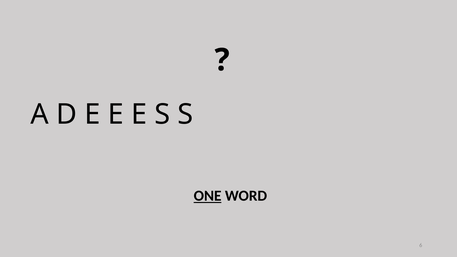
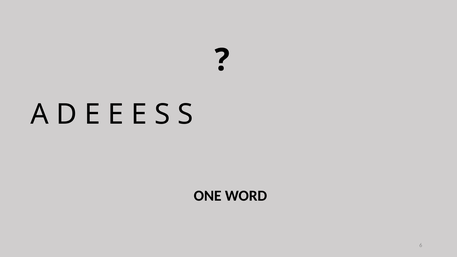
ONE underline: present -> none (208, 196)
